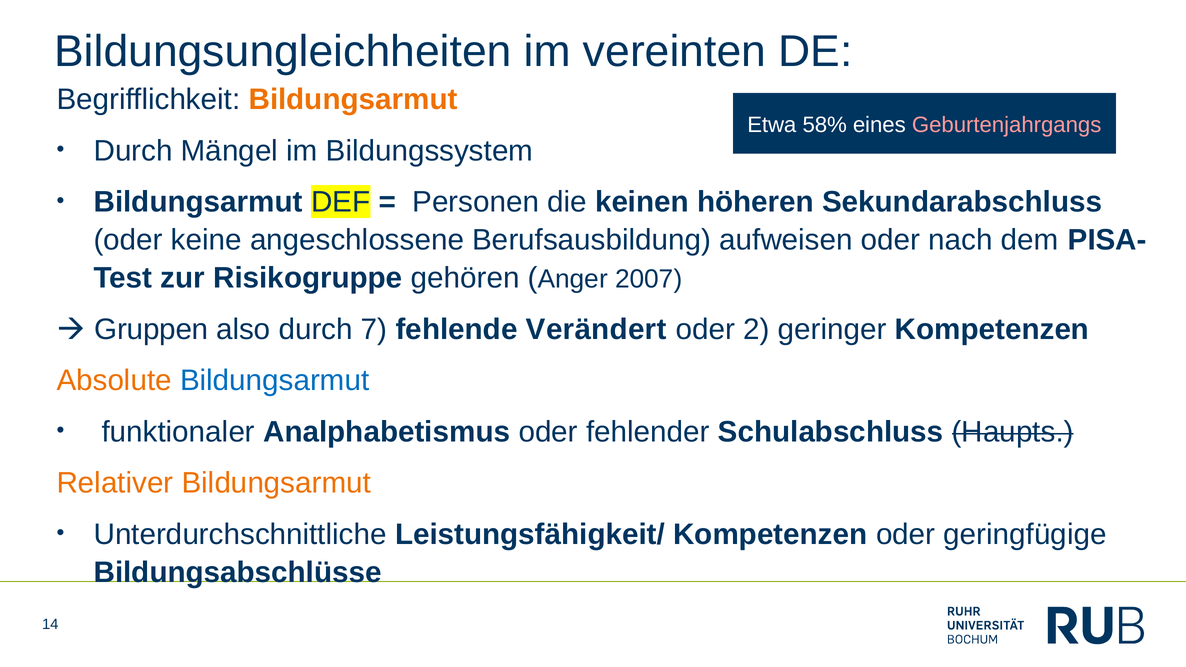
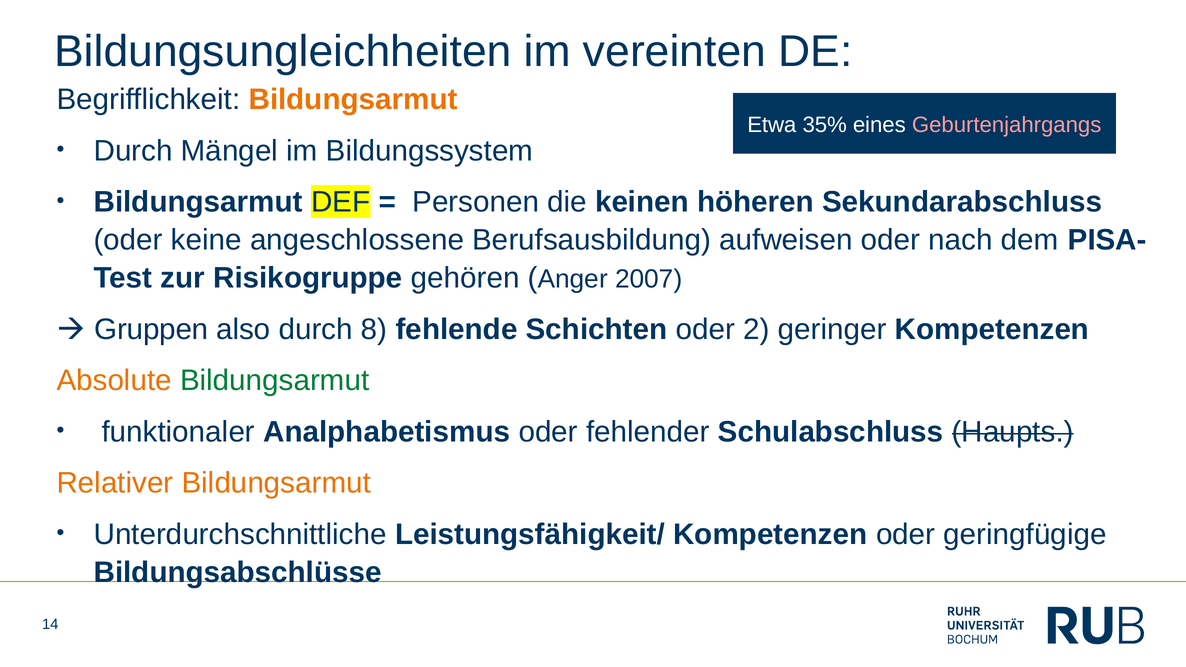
58%: 58% -> 35% (825, 125)
7: 7 -> 8 (374, 329)
Verändert: Verändert -> Schichten (596, 329)
Bildungsarmut colour: blue -> green (275, 381)
